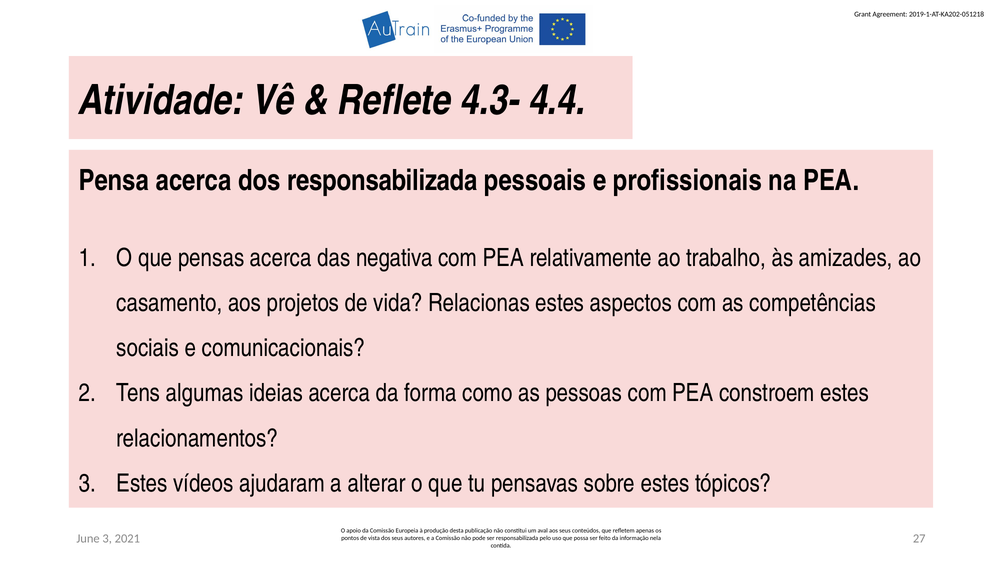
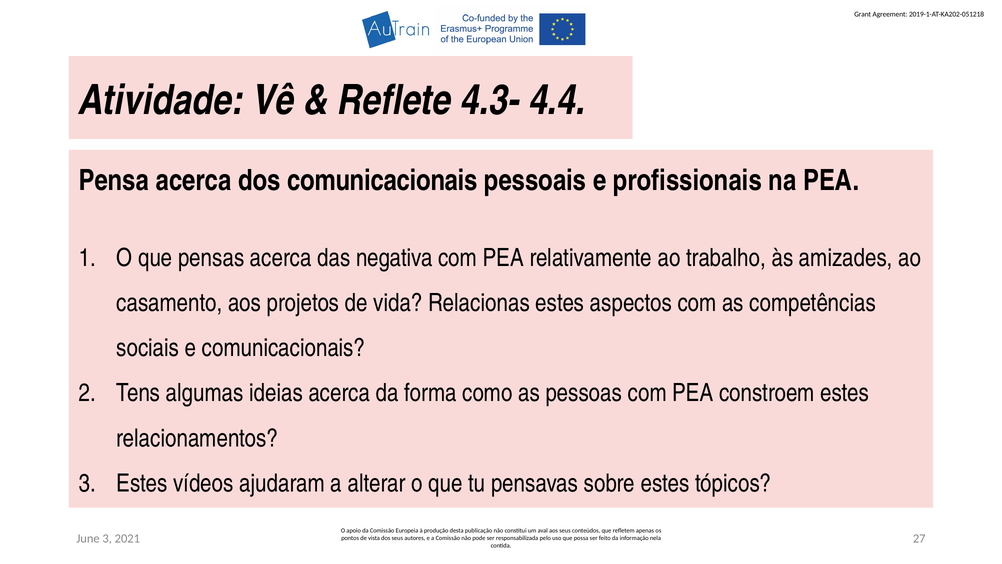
dos responsabilizada: responsabilizada -> comunicacionais (382, 180)
